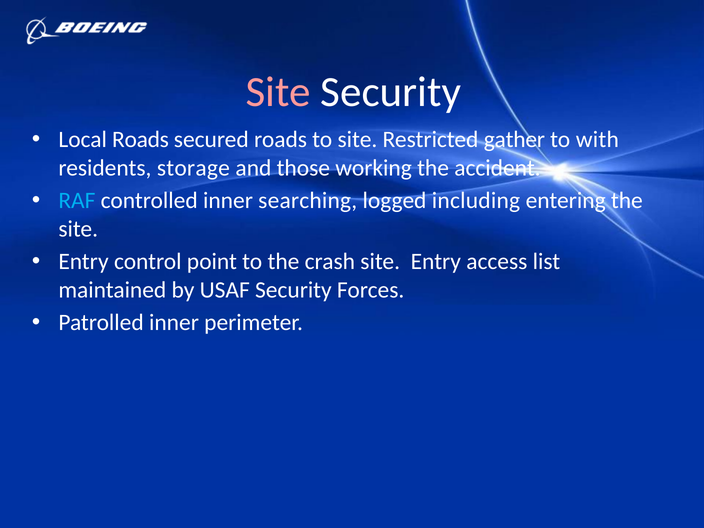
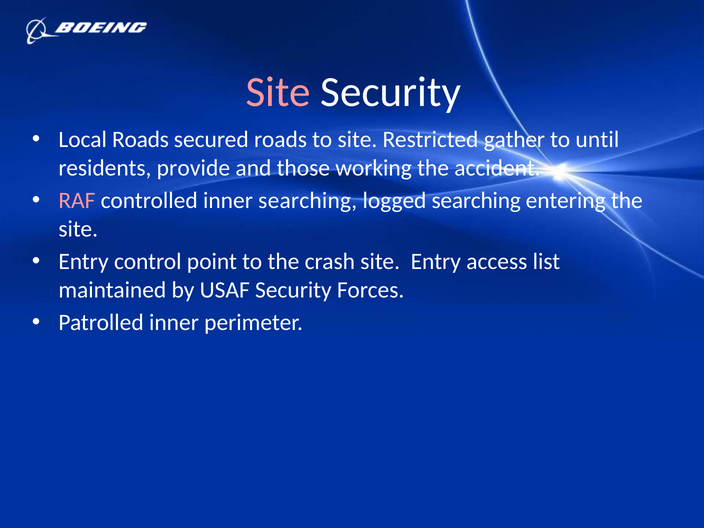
with: with -> until (597, 140)
storage: storage -> provide (193, 168)
RAF colour: light blue -> pink (77, 201)
logged including: including -> searching (476, 201)
